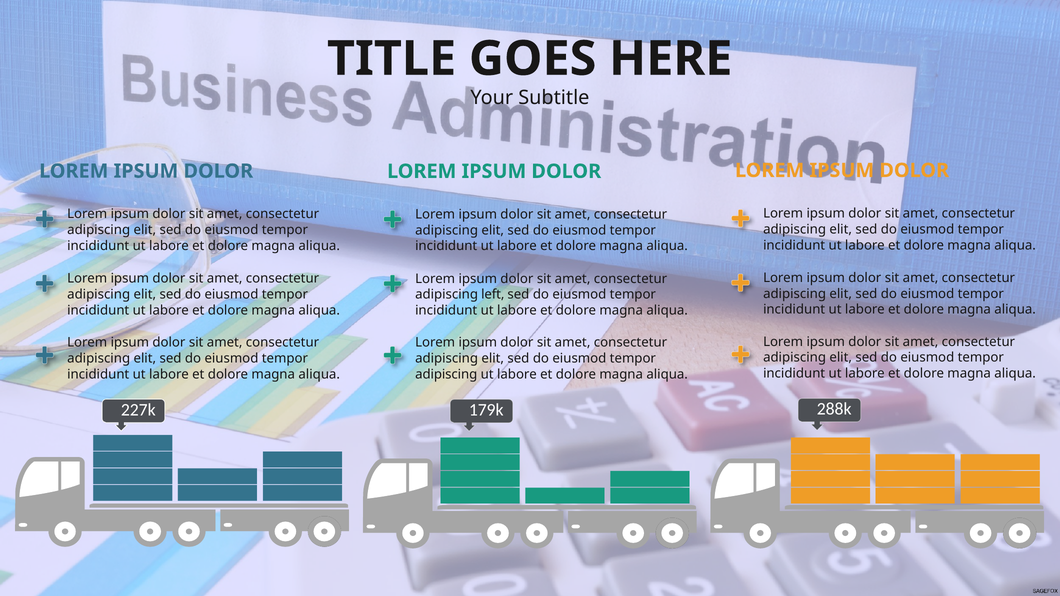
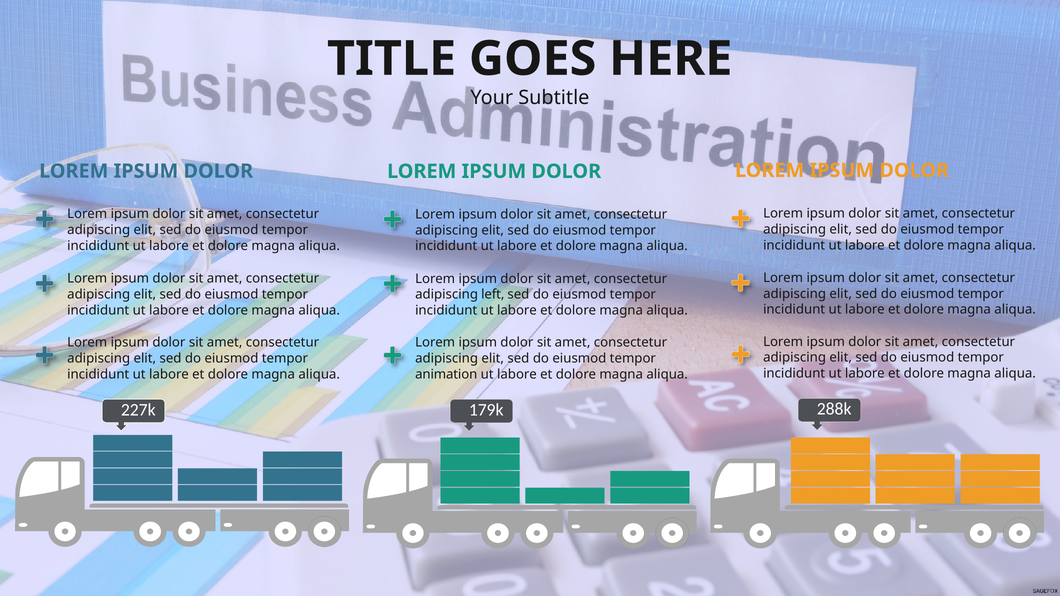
adipiscing: adipiscing -> animation (446, 375)
